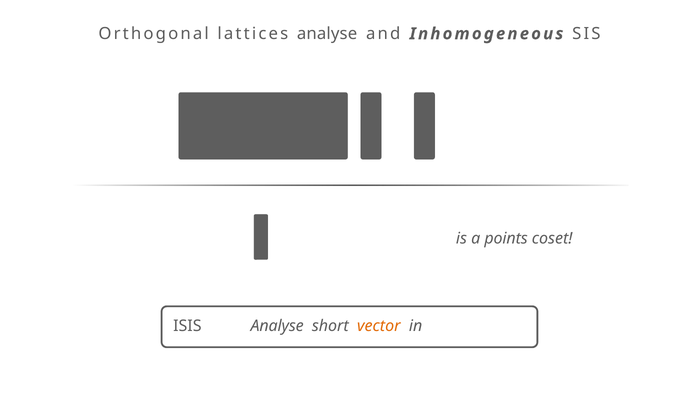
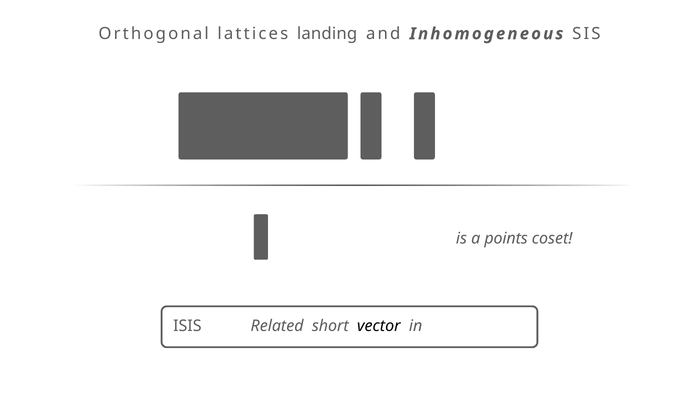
lattices analyse: analyse -> landing (327, 34)
ISIS Analyse: Analyse -> Related (277, 326)
vector colour: orange -> black (379, 326)
